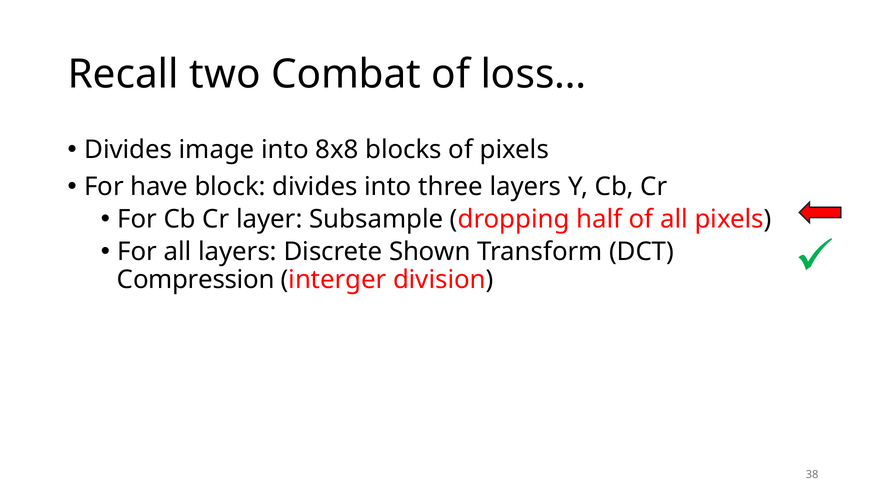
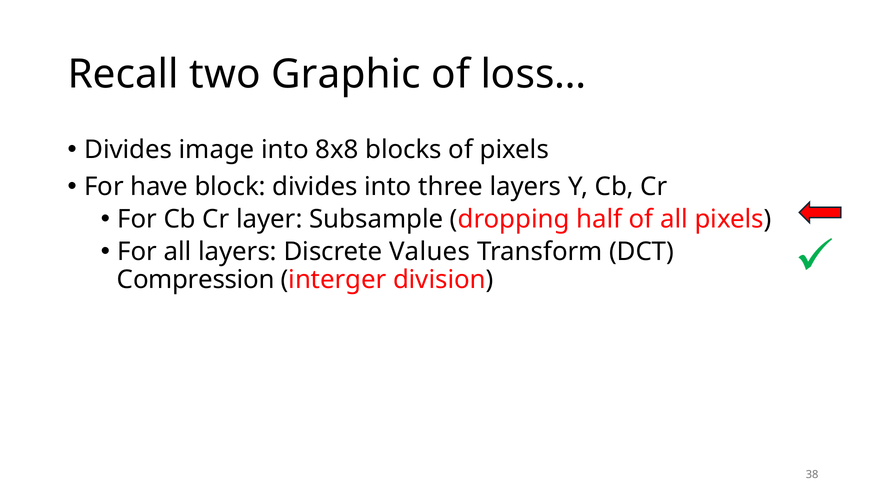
Combat: Combat -> Graphic (346, 74)
Shown: Shown -> Values (430, 252)
